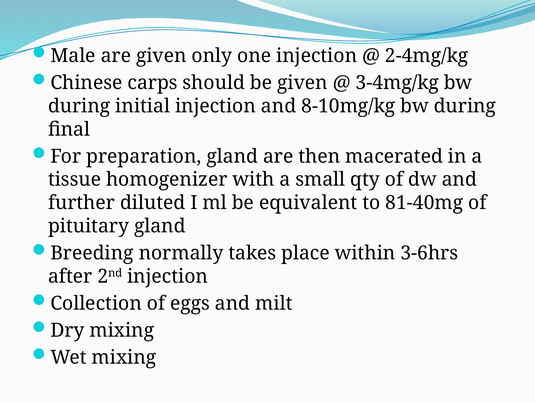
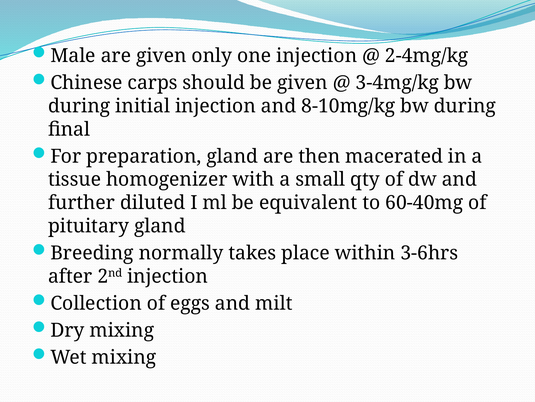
81-40mg: 81-40mg -> 60-40mg (424, 202)
